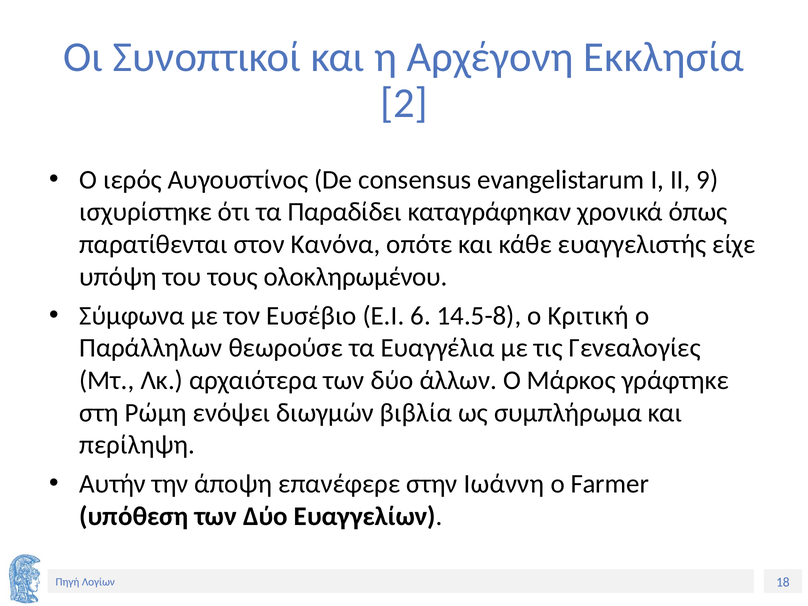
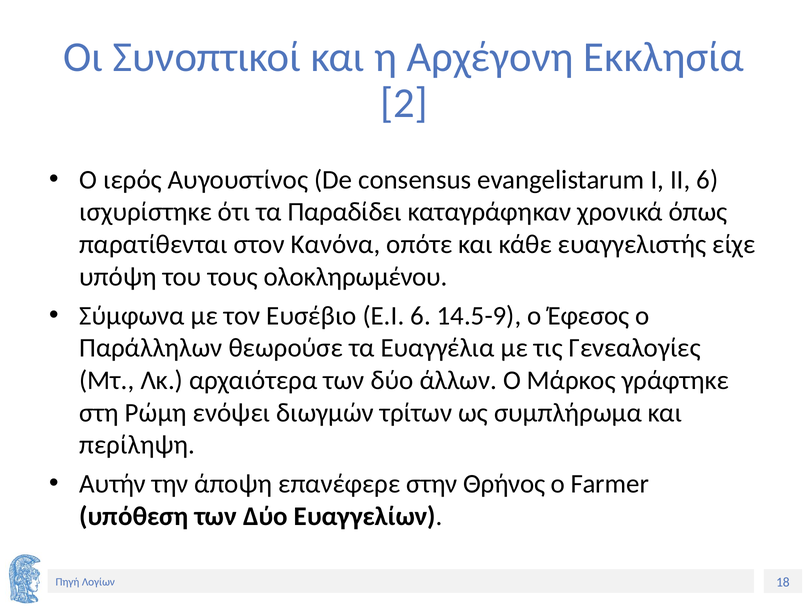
II 9: 9 -> 6 (707, 180)
14.5-8: 14.5-8 -> 14.5-9 (479, 316)
Κριτική: Κριτική -> Έφεσος (588, 316)
βιβλία: βιβλία -> τρίτων (416, 413)
Ιωάννη: Ιωάννη -> Θρήνος (504, 484)
